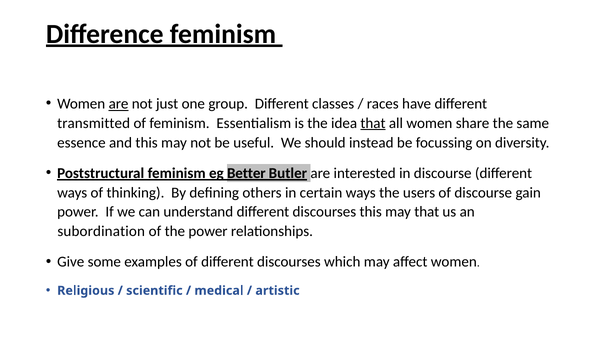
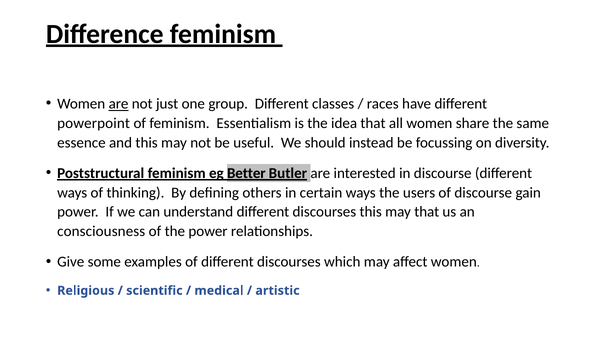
transmitted: transmitted -> powerpoint (94, 123)
that underline: present -> none (373, 123)
subordination: subordination -> consciousness (101, 231)
